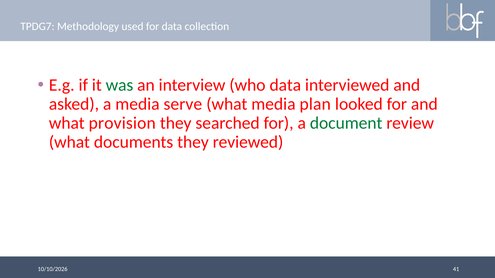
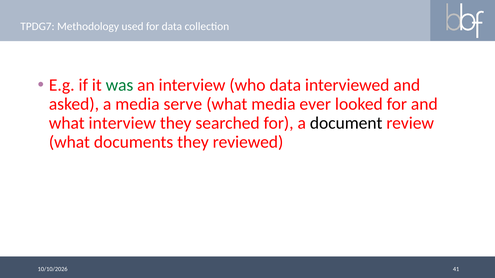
plan: plan -> ever (315, 104)
what provision: provision -> interview (122, 123)
document colour: green -> black (346, 123)
